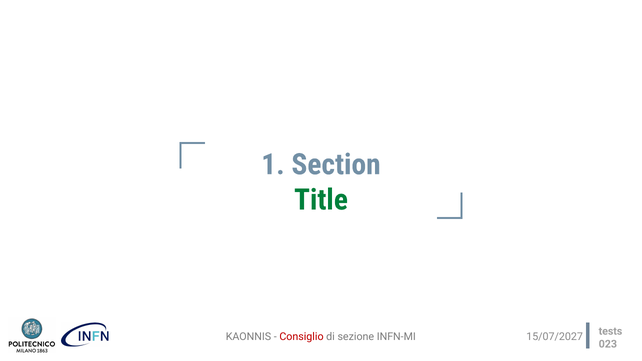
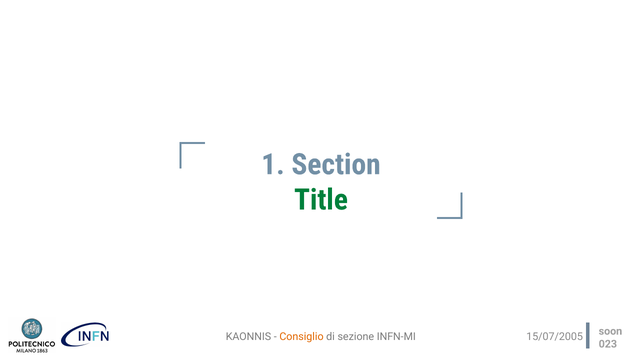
tests: tests -> soon (610, 331)
Consiglio colour: red -> orange (301, 337)
15/07/2027: 15/07/2027 -> 15/07/2005 (555, 337)
